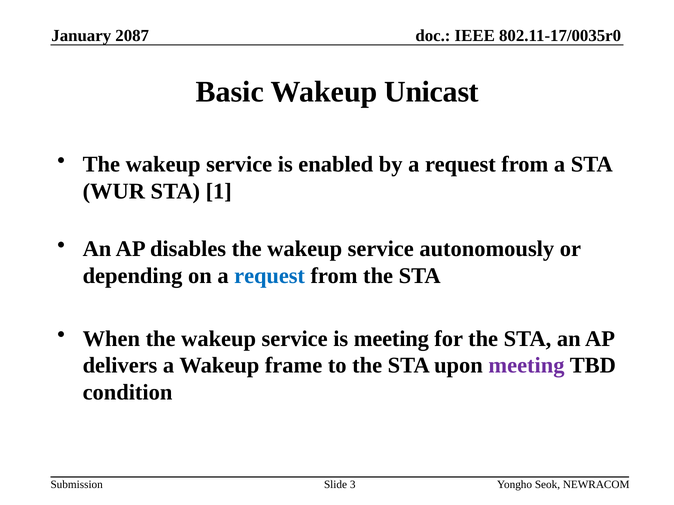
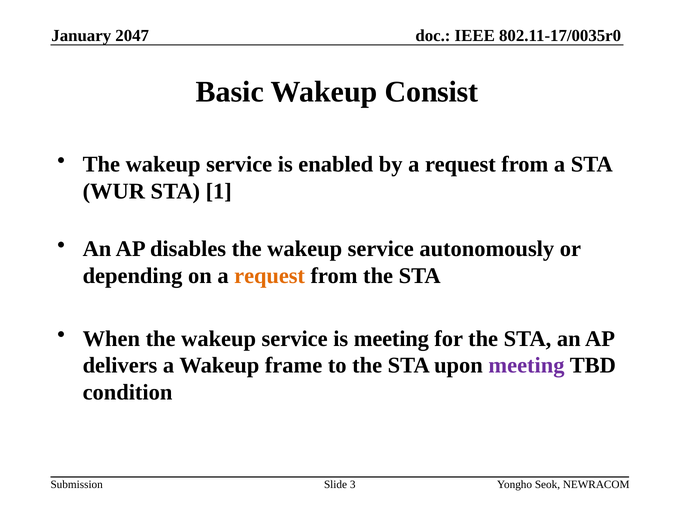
2087: 2087 -> 2047 (132, 36)
Unicast: Unicast -> Consist (432, 92)
request colour: blue -> orange (270, 276)
